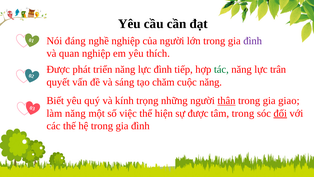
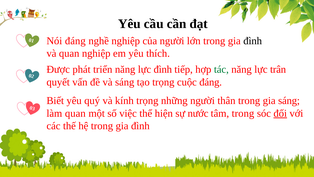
đình colour: purple -> black (253, 41)
tạo chăm: chăm -> trọng (163, 82)
cuộc năng: năng -> đáng (211, 82)
thân underline: present -> none (226, 101)
gia giao: giao -> sáng (289, 101)
làm năng: năng -> quan (75, 113)
sự được: được -> nước (198, 113)
